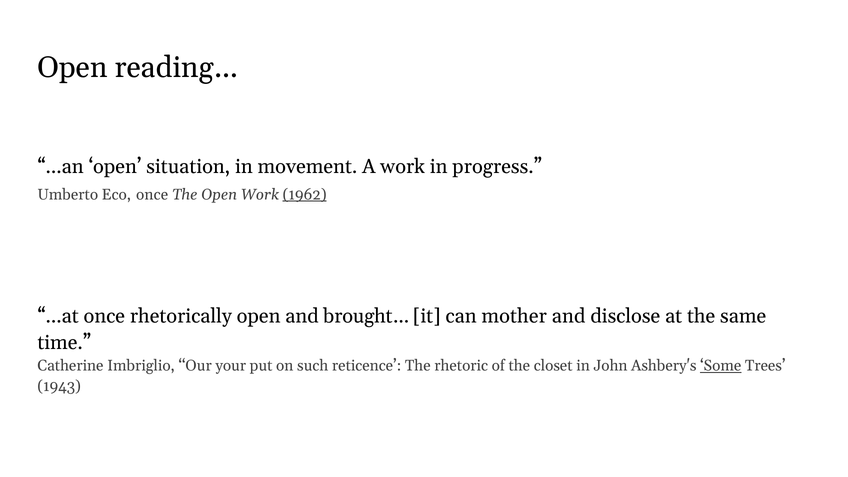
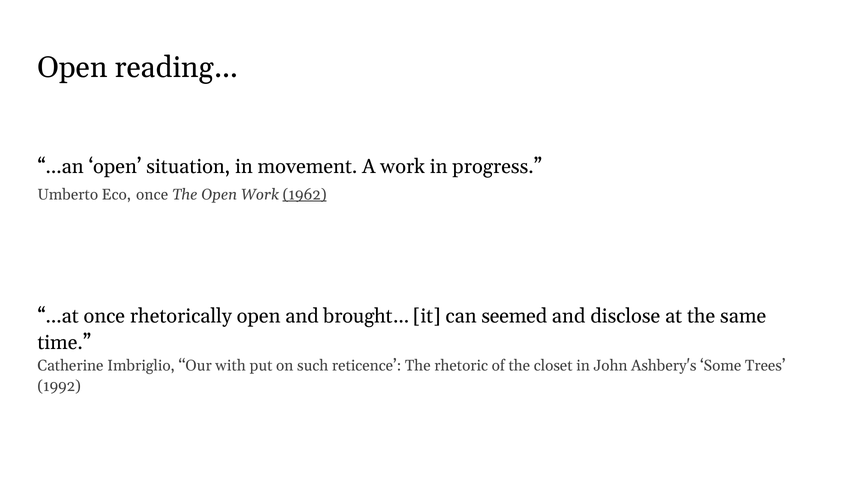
mother: mother -> seemed (514, 316)
your: your -> with (231, 366)
Some underline: present -> none (721, 366)
1943: 1943 -> 1992 (59, 386)
